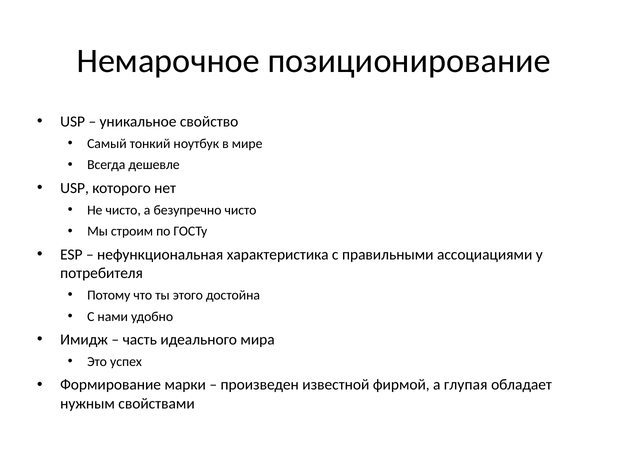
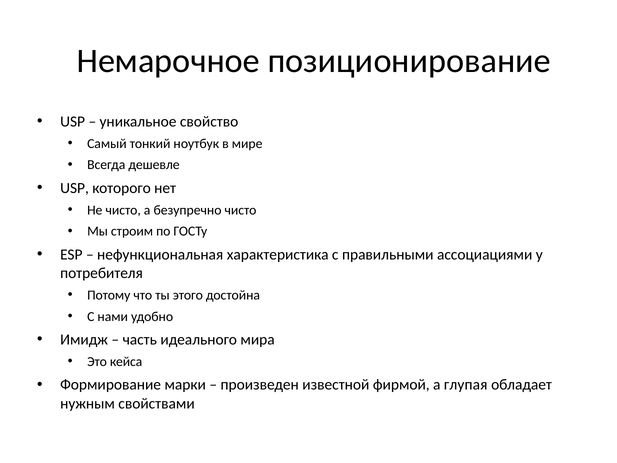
успех: успех -> кейса (126, 362)
